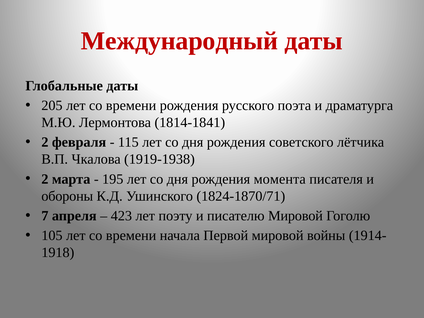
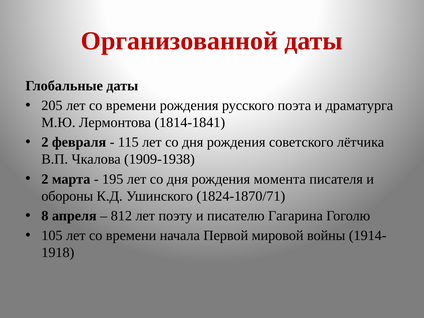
Международный: Международный -> Организованной (179, 41)
1919-1938: 1919-1938 -> 1909-1938 (159, 159)
7: 7 -> 8 (45, 216)
423: 423 -> 812 (121, 216)
писателю Мировой: Мировой -> Гагарина (295, 216)
